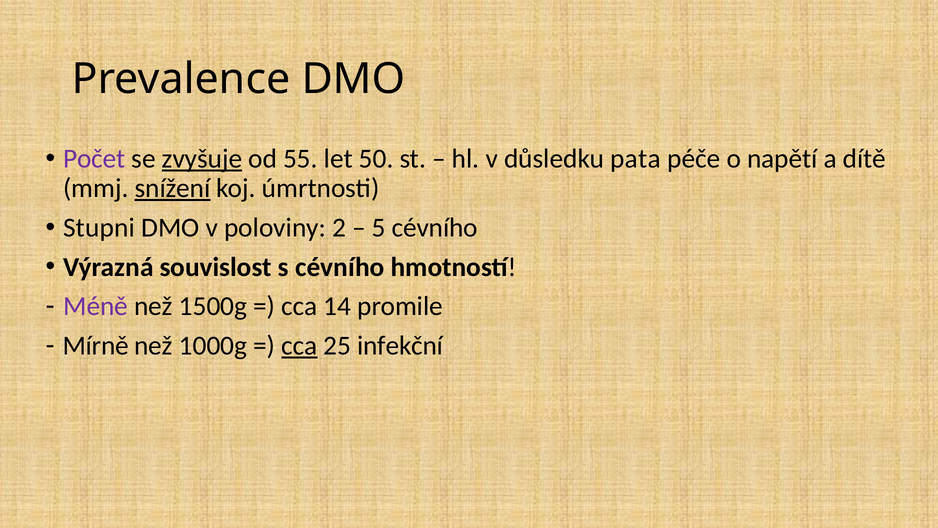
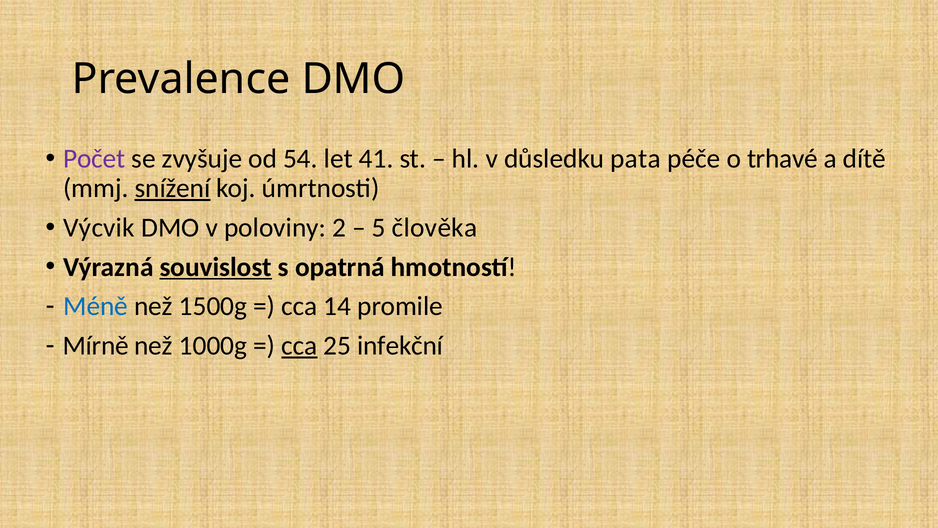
zvyšuje underline: present -> none (202, 159)
55: 55 -> 54 (300, 159)
50: 50 -> 41 (376, 159)
napětí: napětí -> trhavé (782, 159)
Stupni: Stupni -> Výcvik (99, 227)
5 cévního: cévního -> člověka (435, 227)
souvislost underline: none -> present (216, 267)
s cévního: cévního -> opatrná (340, 267)
Méně colour: purple -> blue (96, 306)
